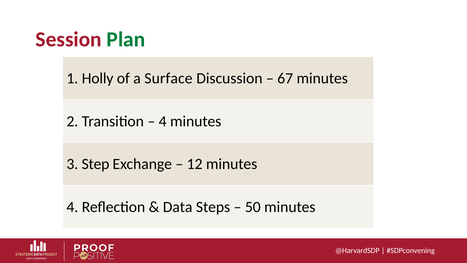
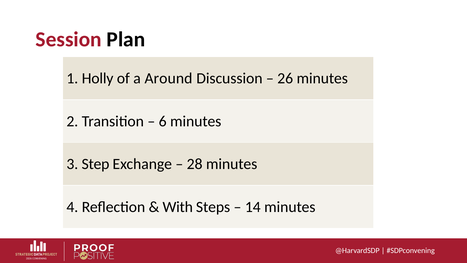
Plan colour: green -> black (126, 39)
Surface: Surface -> Around (168, 78)
67: 67 -> 26 (285, 78)
4: 4 -> 6 (163, 121)
12: 12 -> 28 (195, 164)
Data: Data -> With (178, 207)
50: 50 -> 14 (253, 207)
